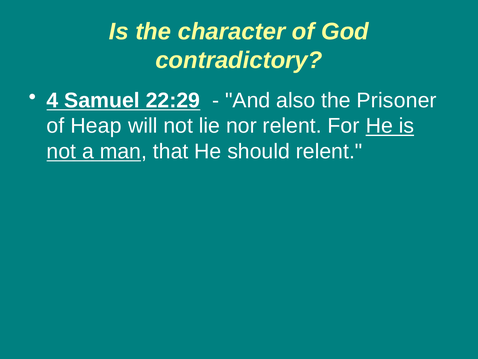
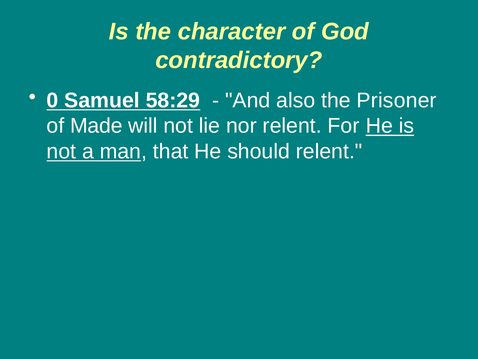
4: 4 -> 0 (53, 100)
22:29: 22:29 -> 58:29 (173, 100)
Heap: Heap -> Made (96, 126)
